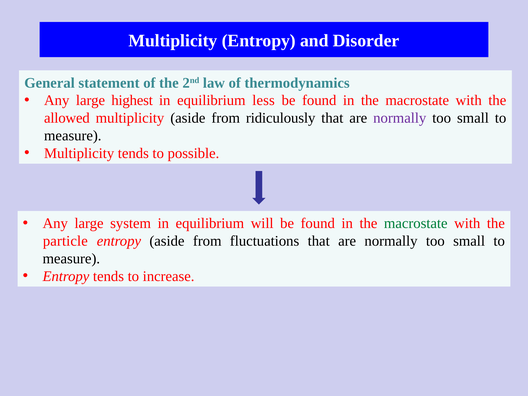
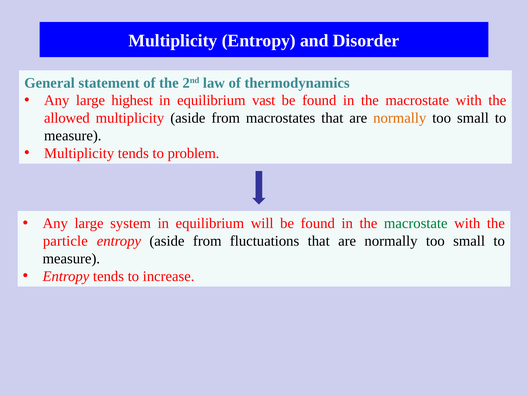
less: less -> vast (264, 100)
ridiculously: ridiculously -> macrostates (281, 118)
normally colour: purple -> orange (400, 118)
possible: possible -> problem (194, 153)
